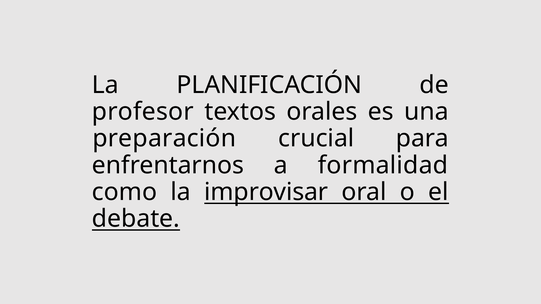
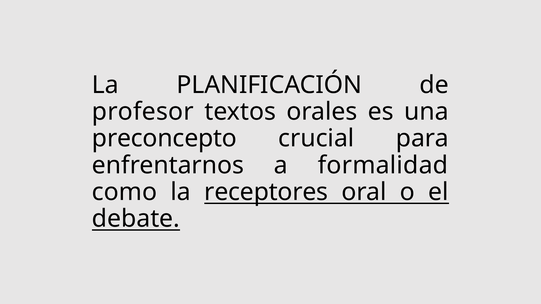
preparación: preparación -> preconcepto (164, 139)
improvisar: improvisar -> receptores (266, 192)
